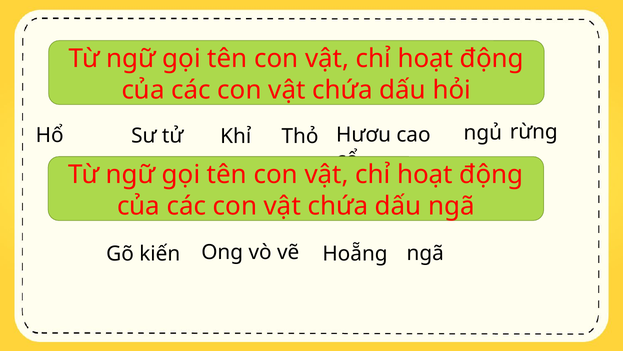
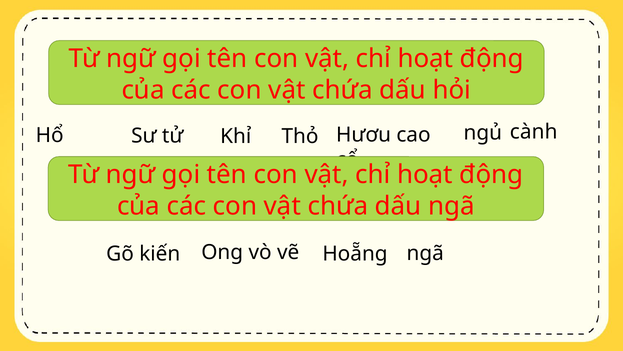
rừng: rừng -> cành (534, 132)
